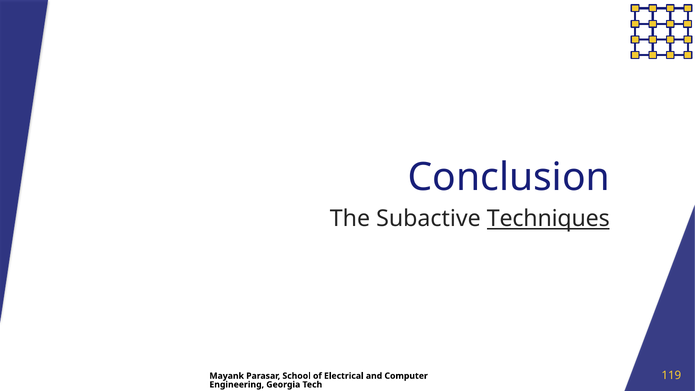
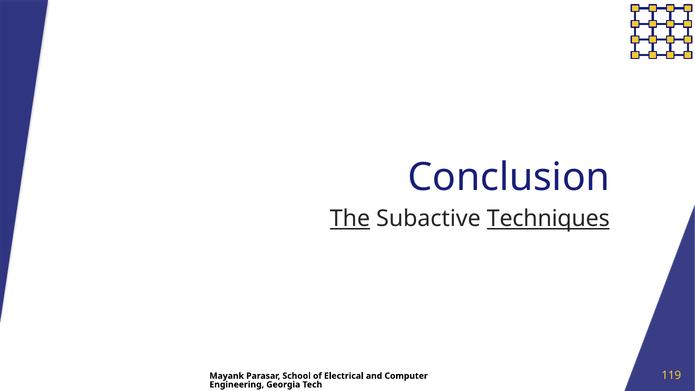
The underline: none -> present (350, 219)
